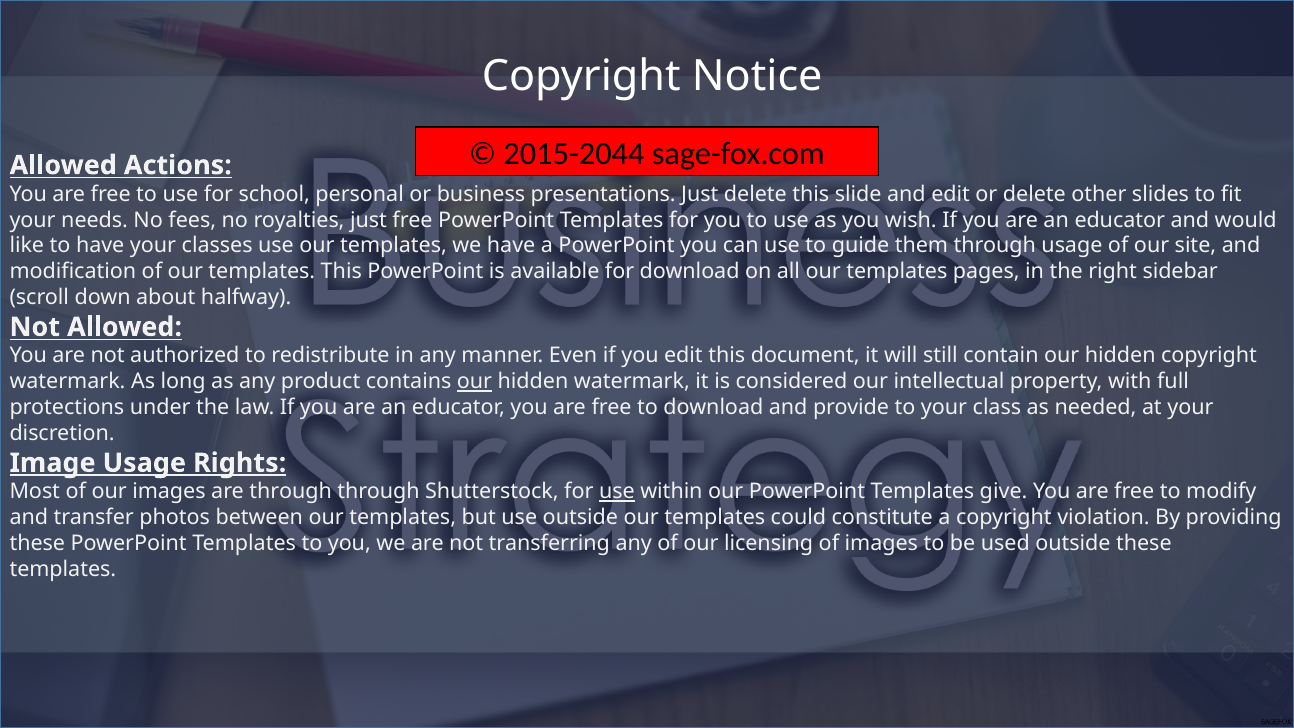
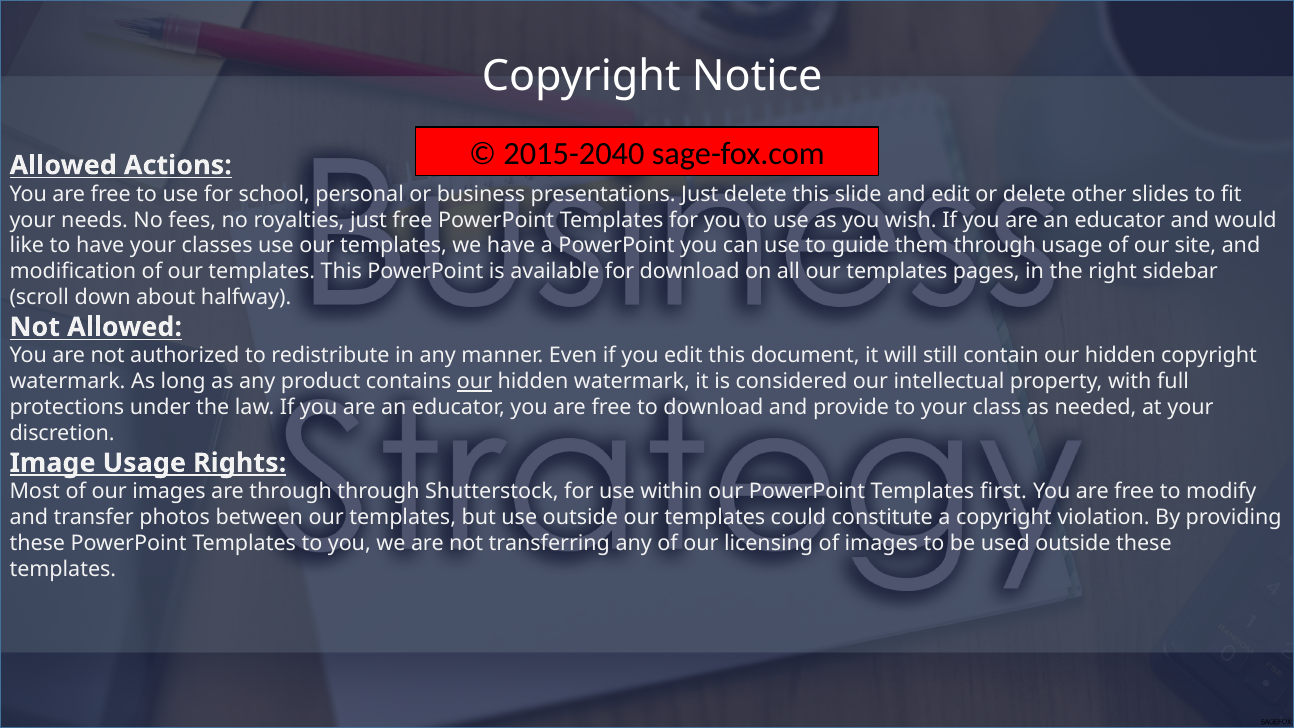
2015-2044: 2015-2044 -> 2015-2040 (574, 154)
use underline: present -> none (617, 492)
give: give -> first (1004, 492)
